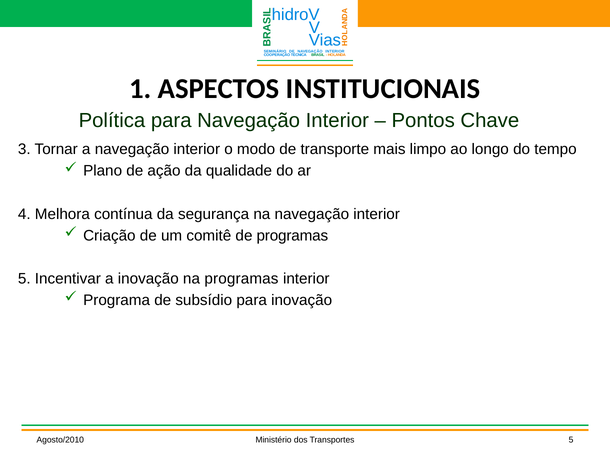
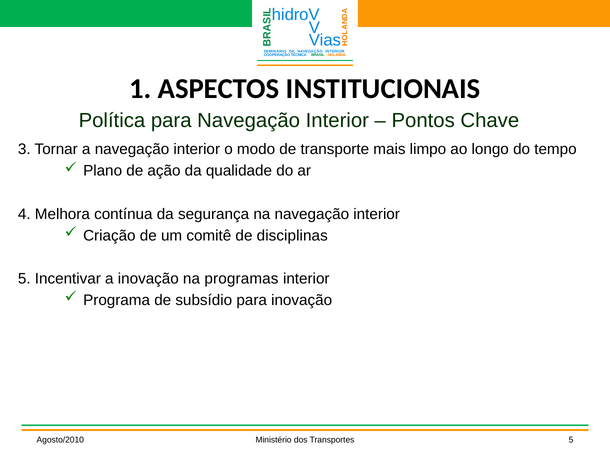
de programas: programas -> disciplinas (292, 236)
